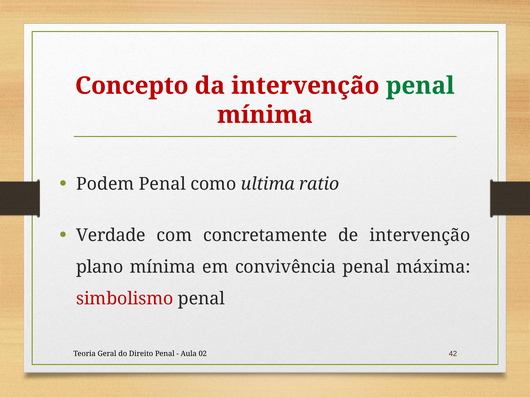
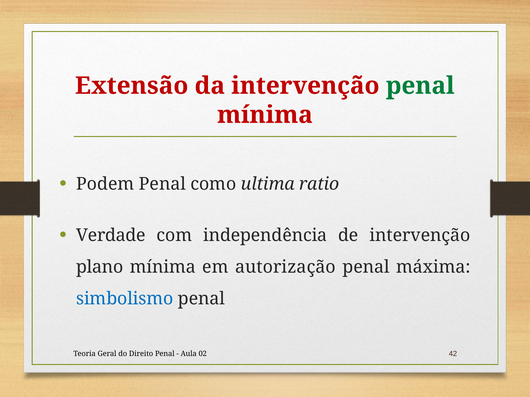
Concepto: Concepto -> Extensão (132, 86)
concretamente: concretamente -> independência (265, 236)
convivência: convivência -> autorização (285, 267)
simbolismo colour: red -> blue (125, 299)
